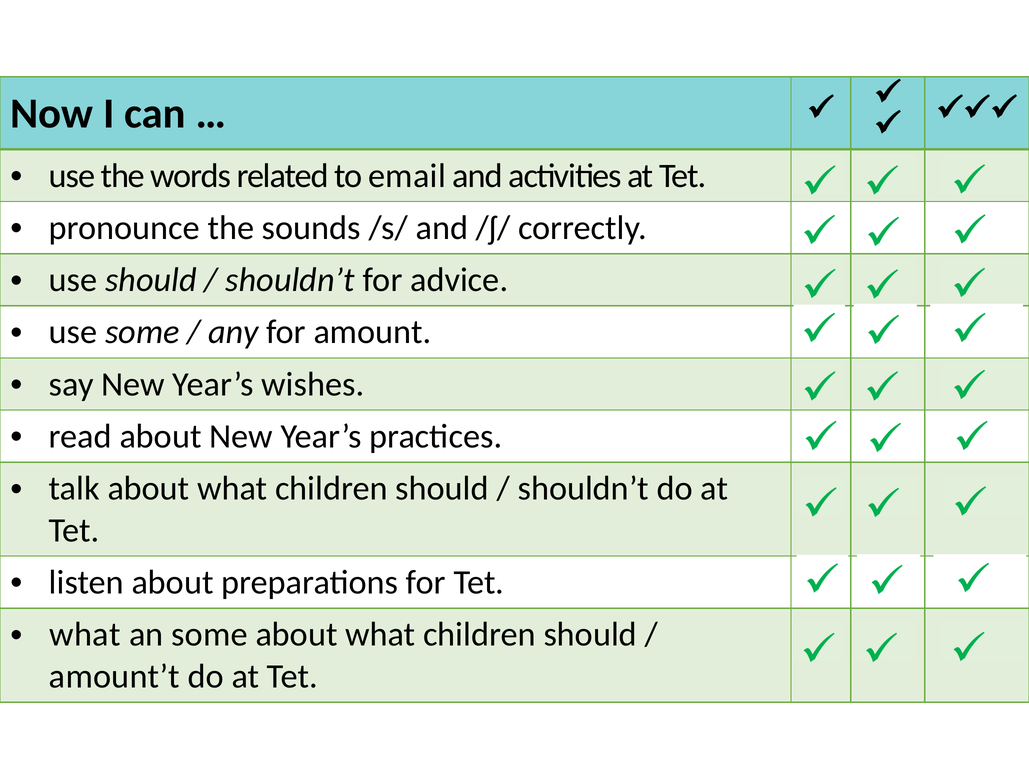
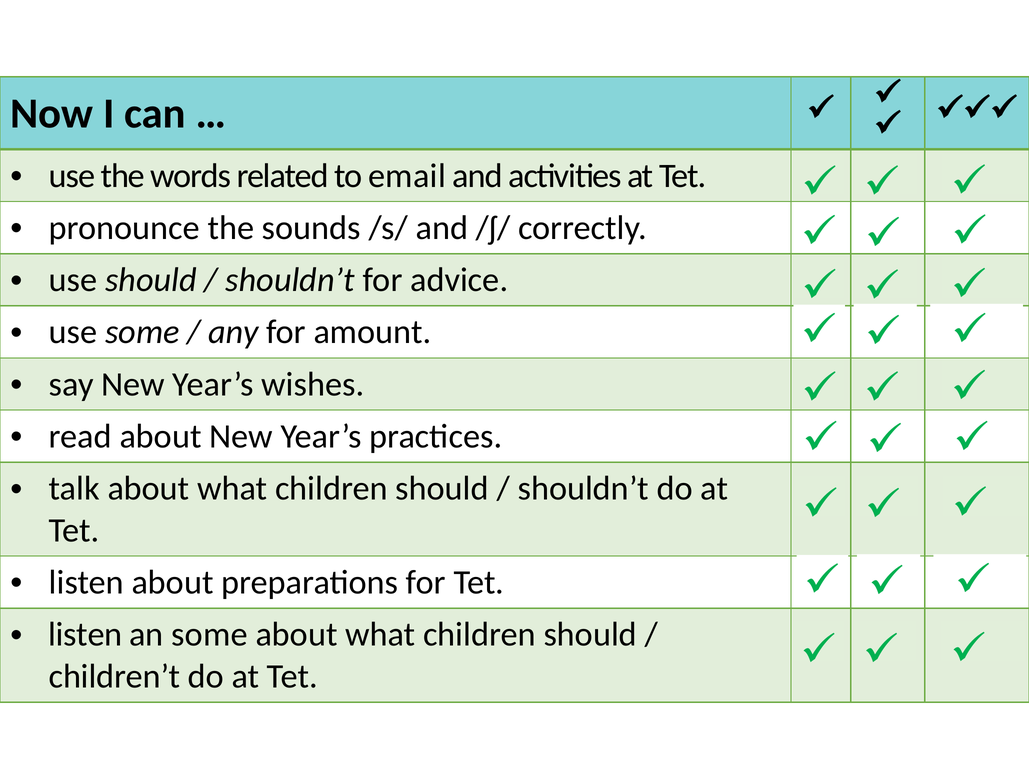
what: what -> listen (85, 635)
amount’t: amount’t -> children’t (115, 677)
